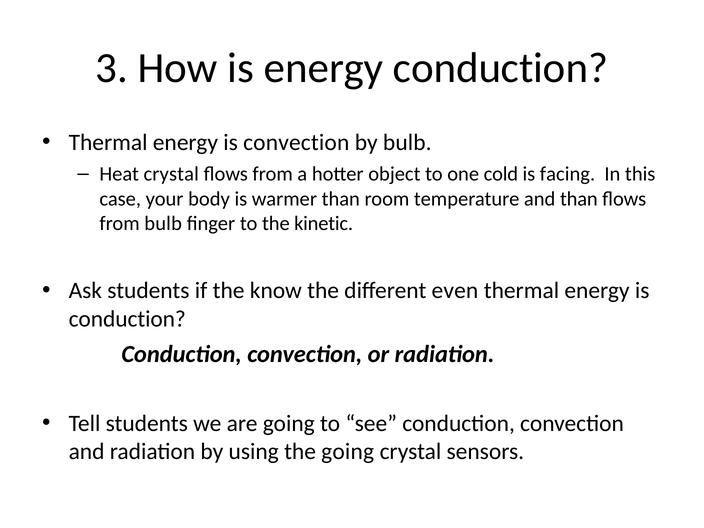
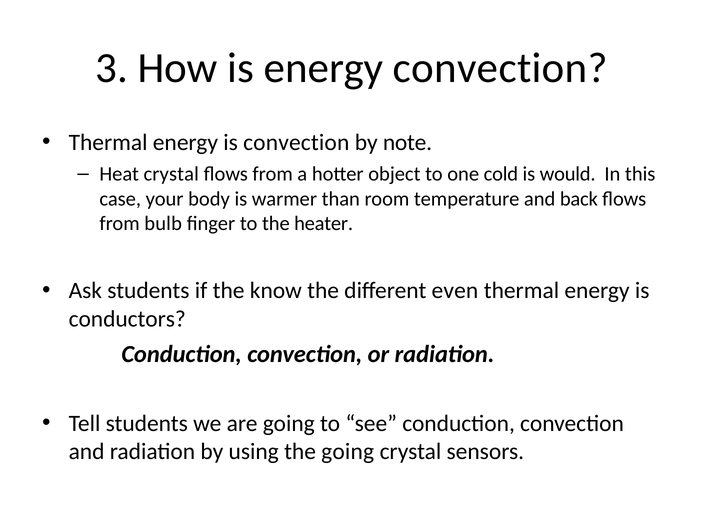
energy conduction: conduction -> convection (500, 68)
by bulb: bulb -> note (407, 142)
facing: facing -> would (568, 174)
and than: than -> back (579, 199)
kinetic: kinetic -> heater (324, 223)
conduction: conduction -> conductors (127, 319)
